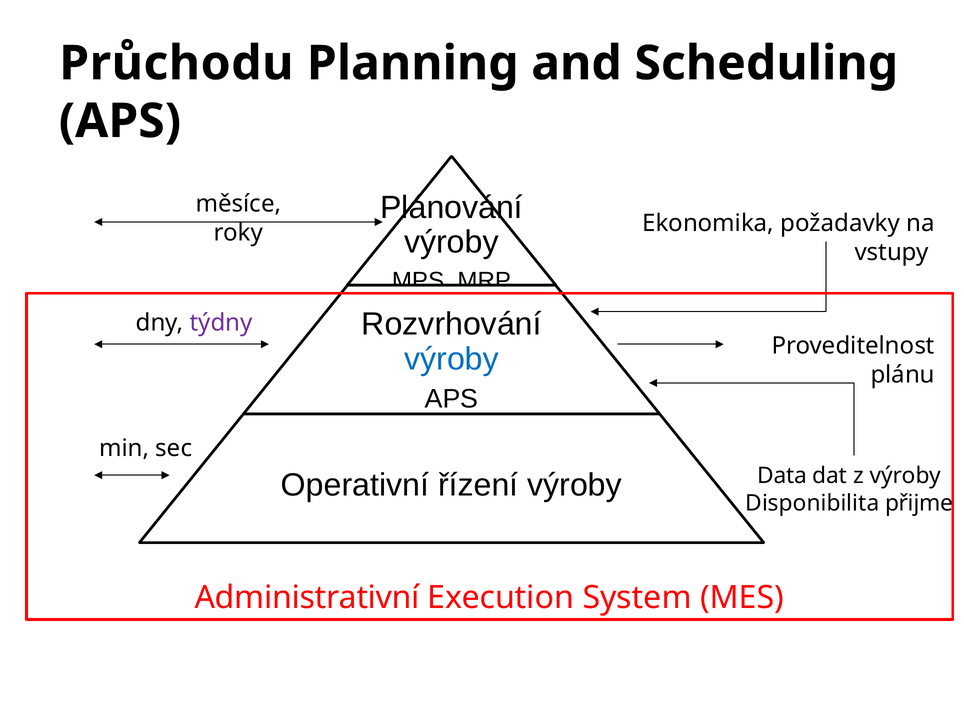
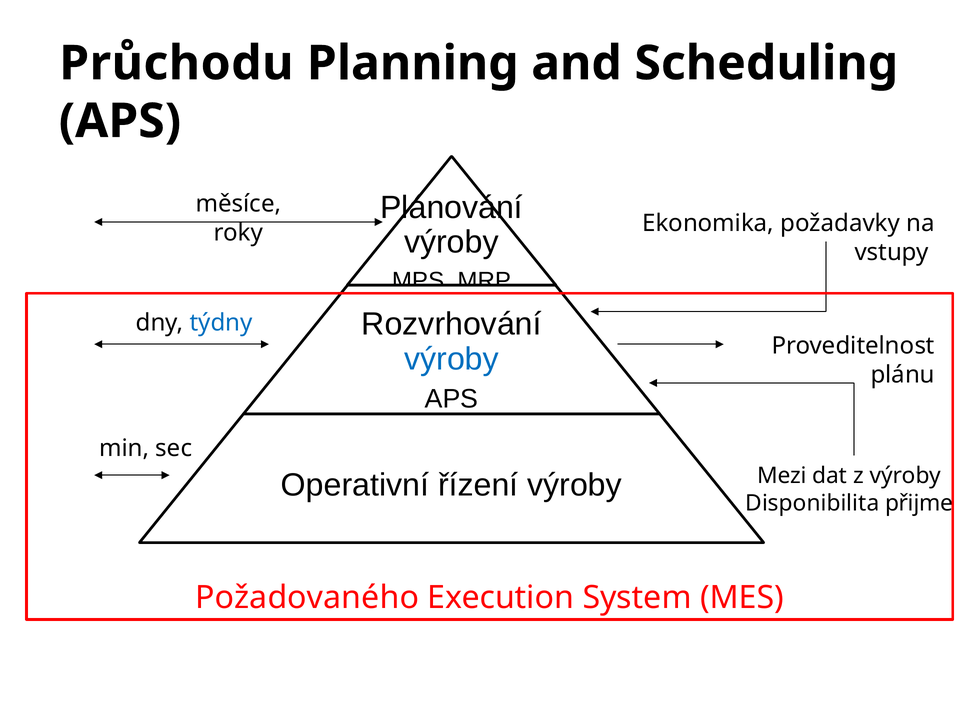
týdny colour: purple -> blue (221, 323)
Data: Data -> Mezi (782, 476)
Administrativní: Administrativní -> Požadovaného (307, 598)
